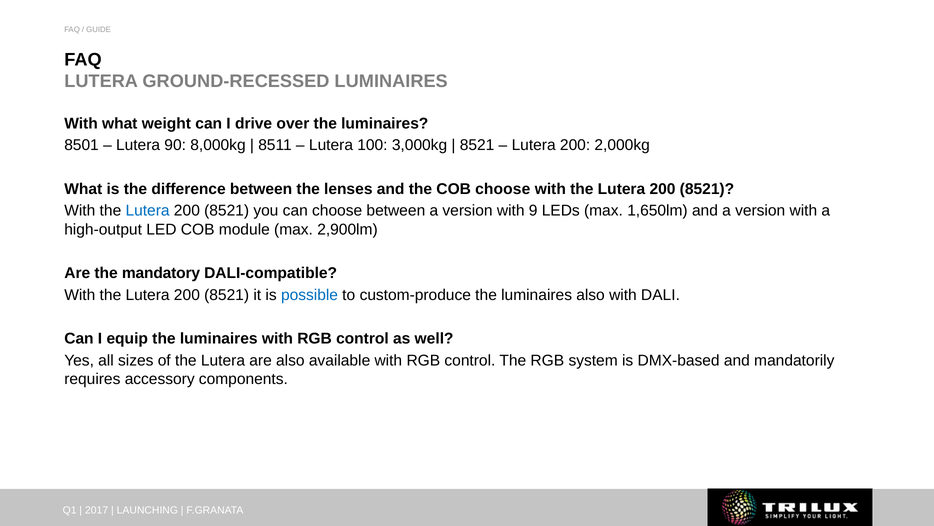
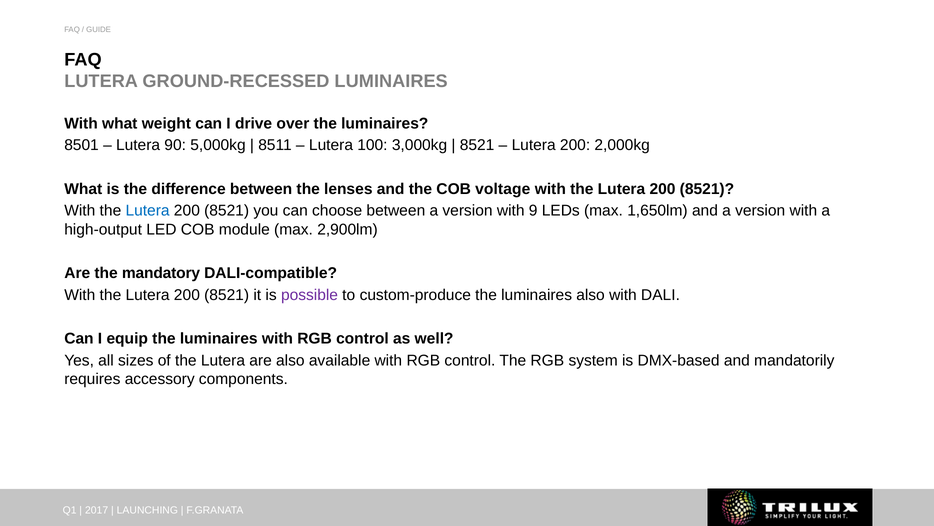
8,000kg: 8,000kg -> 5,000kg (218, 145)
COB choose: choose -> voltage (503, 189)
possible colour: blue -> purple (310, 295)
